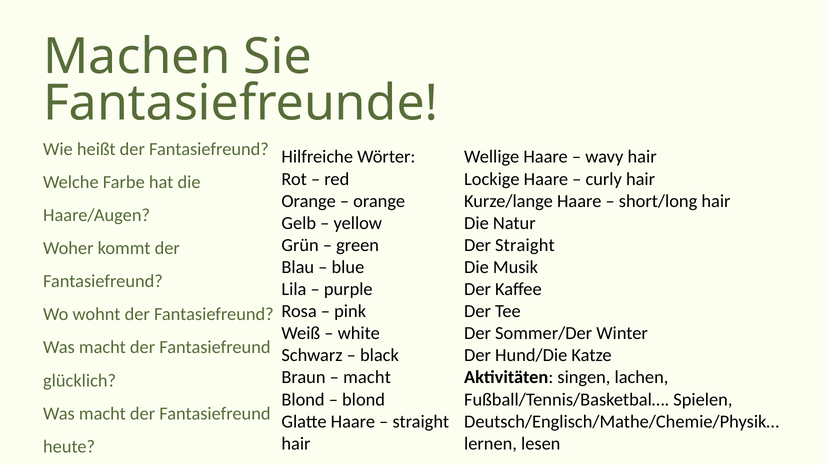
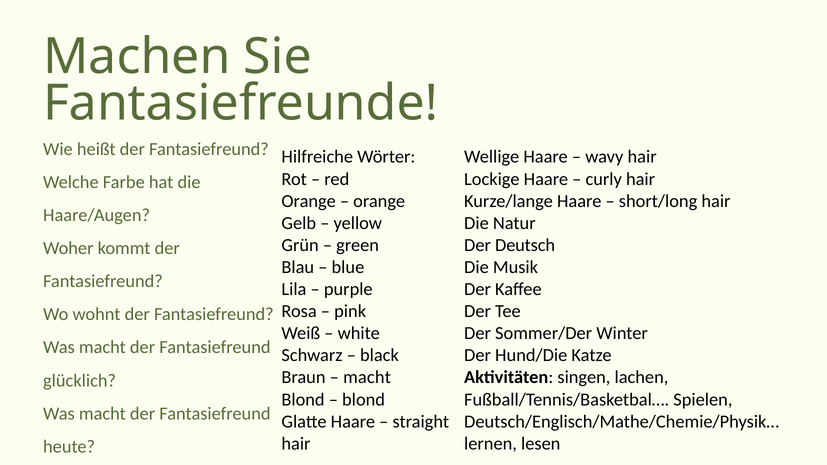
Der Straight: Straight -> Deutsch (525, 245)
